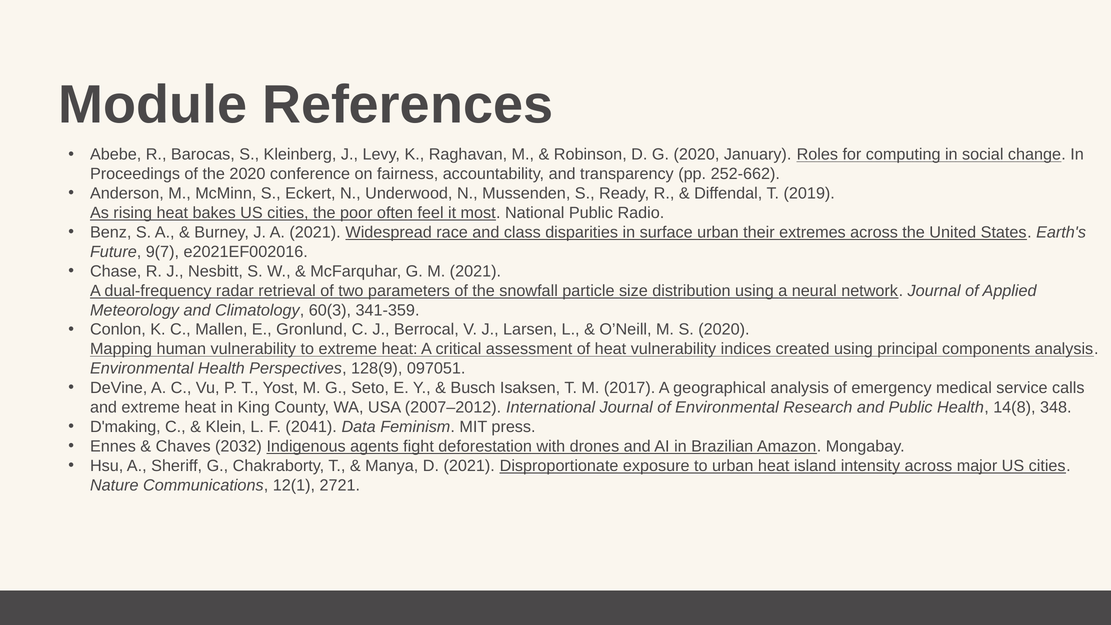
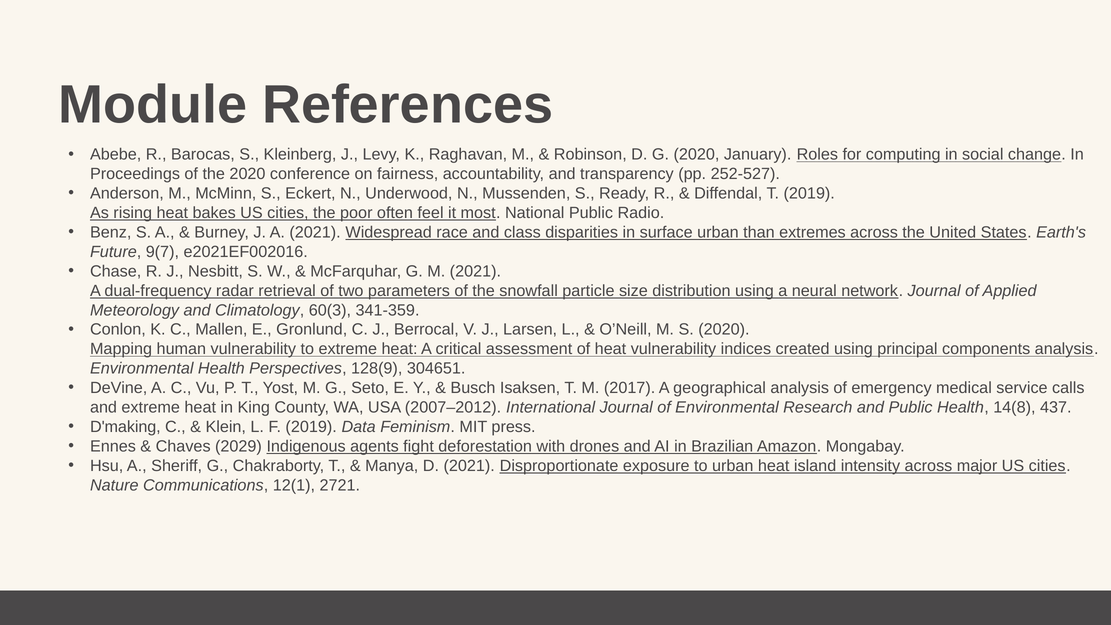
252-662: 252-662 -> 252-527 (745, 174)
their: their -> than (759, 232)
097051: 097051 -> 304651 (436, 368)
348: 348 -> 437 (1056, 407)
F 2041: 2041 -> 2019 (311, 427)
2032: 2032 -> 2029 (238, 446)
